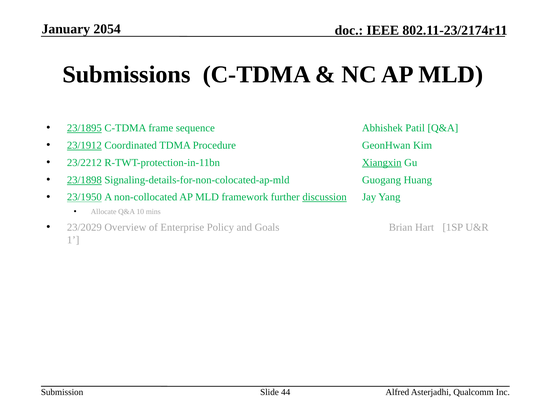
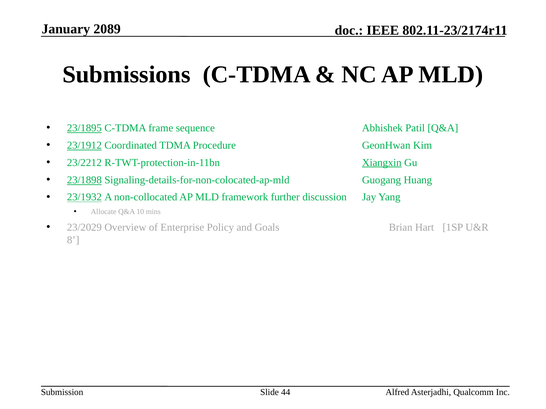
2054: 2054 -> 2089 (107, 29)
23/1950: 23/1950 -> 23/1932 (84, 197)
discussion underline: present -> none (325, 197)
1: 1 -> 8 (73, 240)
